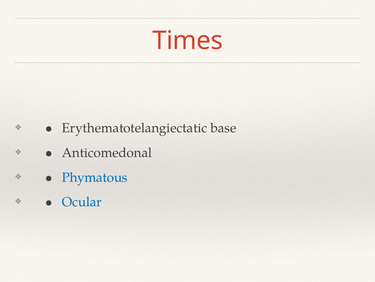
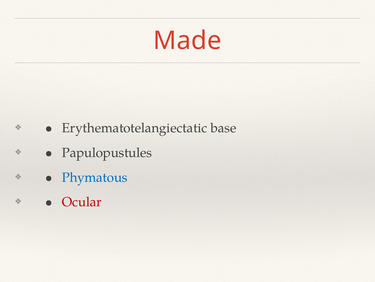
Times: Times -> Made (187, 40)
Anticomedonal: Anticomedonal -> Papulopustules (107, 152)
Ocular colour: blue -> red (82, 202)
